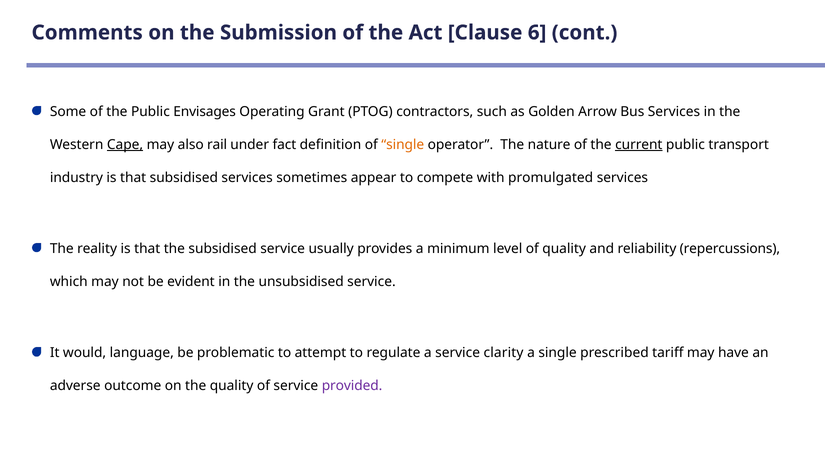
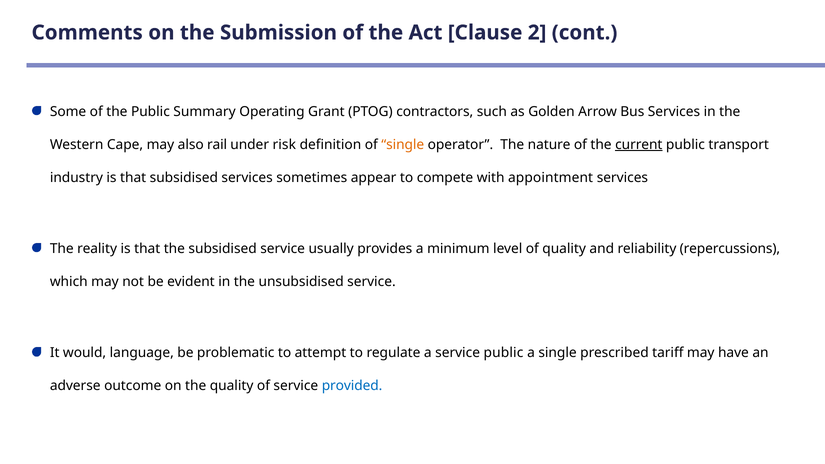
6: 6 -> 2 (537, 33)
Envisages: Envisages -> Summary (205, 112)
Cape underline: present -> none (125, 145)
fact: fact -> risk (284, 145)
promulgated: promulgated -> appointment (551, 178)
service clarity: clarity -> public (504, 353)
provided colour: purple -> blue (352, 386)
